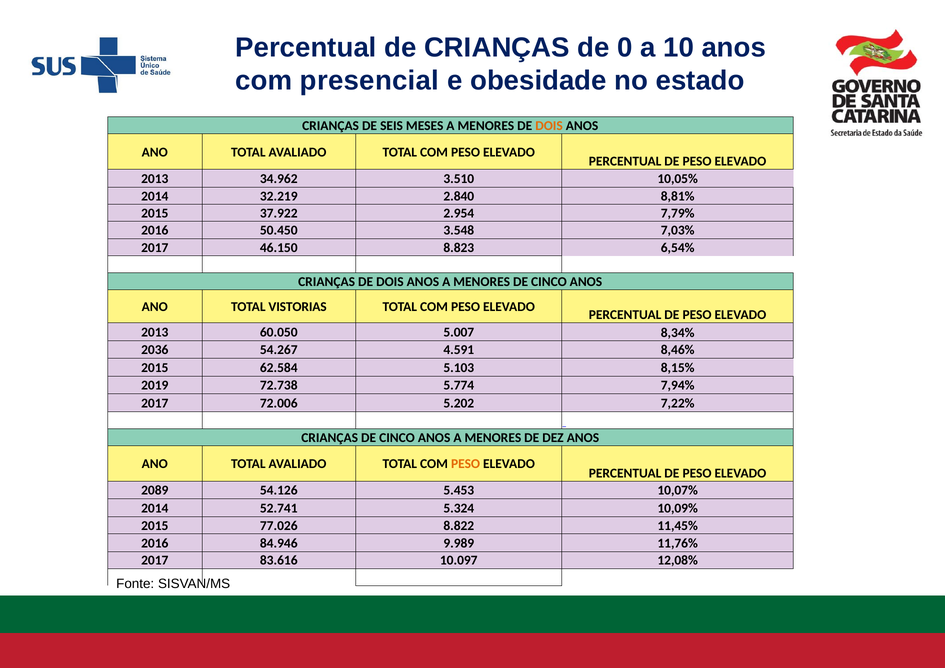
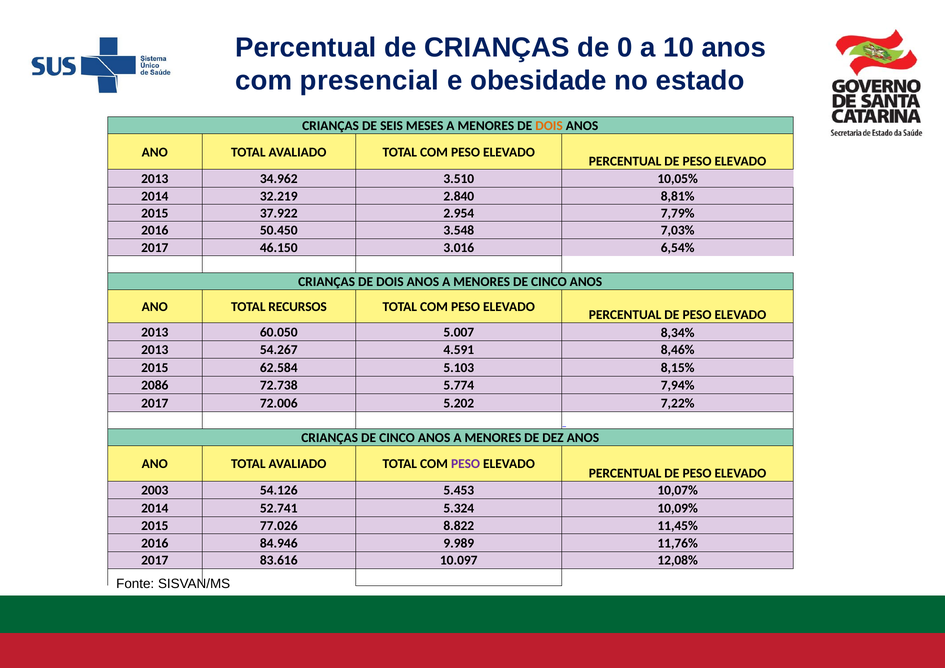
8.823: 8.823 -> 3.016 (459, 248)
VISTORIAS: VISTORIAS -> RECURSOS (298, 307)
2036: 2036 -> 2013 (155, 350)
2019: 2019 -> 2086 (155, 386)
PESO colour: orange -> purple (466, 464)
2089: 2089 -> 2003 (155, 491)
